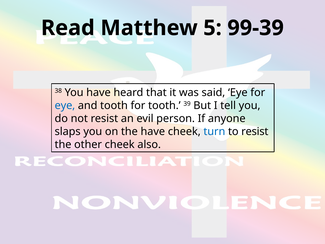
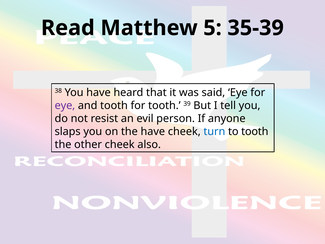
99-39: 99-39 -> 35-39 (256, 28)
eye colour: blue -> purple (65, 105)
to resist: resist -> tooth (255, 131)
